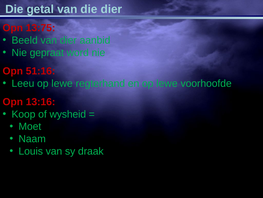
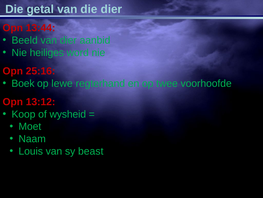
13:75: 13:75 -> 13:44 (41, 28)
gepraat: gepraat -> heiliges (47, 52)
51:16: 51:16 -> 25:16 (41, 71)
Leeu: Leeu -> Boek (23, 83)
en op lewe: lewe -> twee (167, 83)
13:16: 13:16 -> 13:12 (41, 102)
draak: draak -> beast (91, 151)
